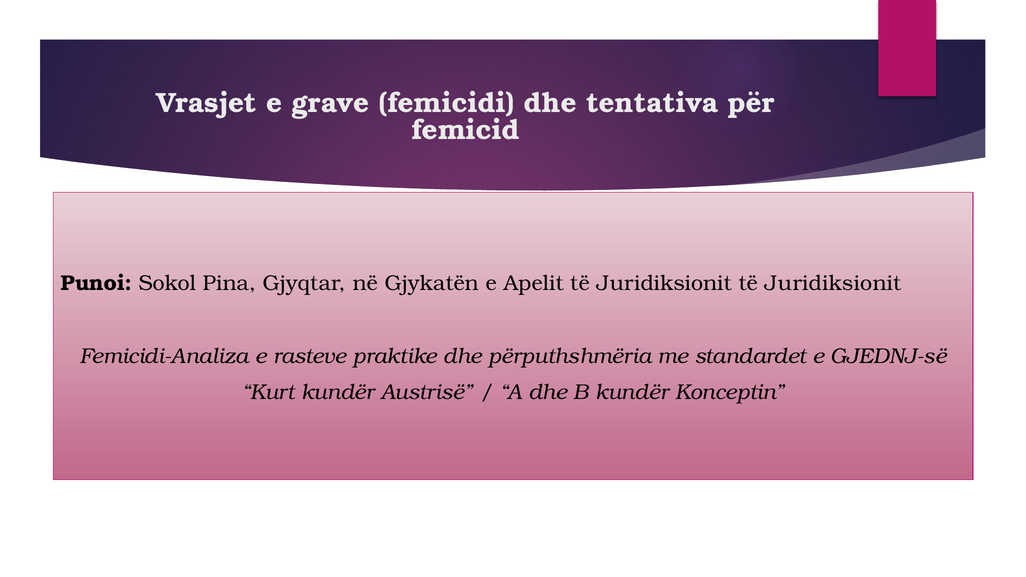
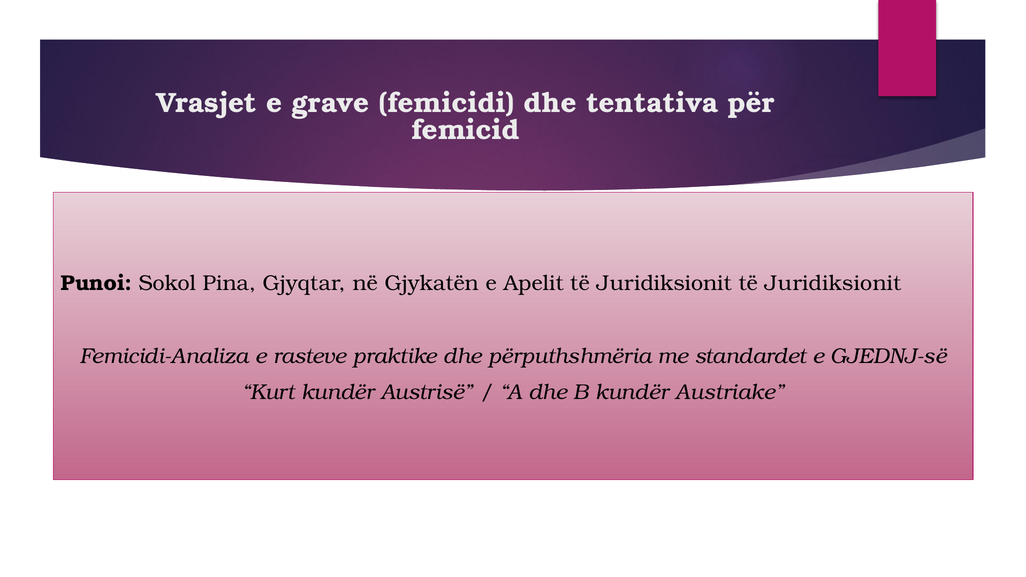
Konceptin: Konceptin -> Austriake (730, 392)
